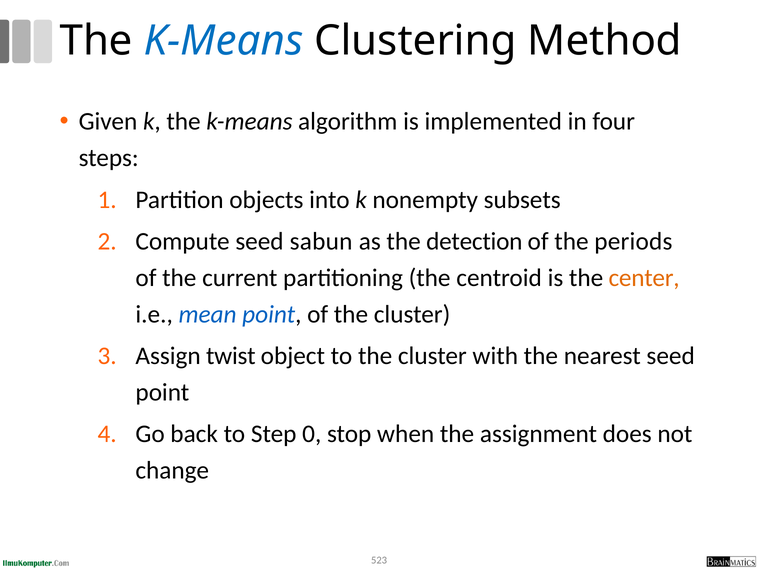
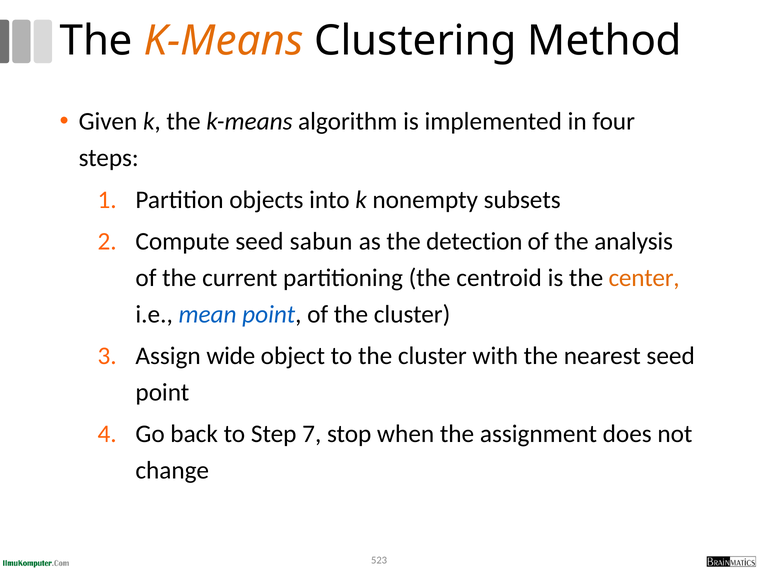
K-Means colour: blue -> orange (223, 41)
periods: periods -> analysis (634, 241)
twist: twist -> wide (231, 356)
0: 0 -> 7 (312, 434)
